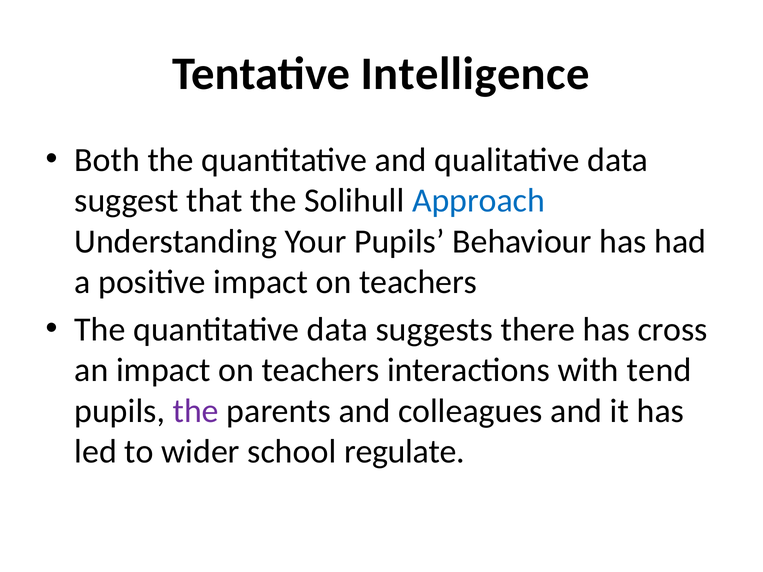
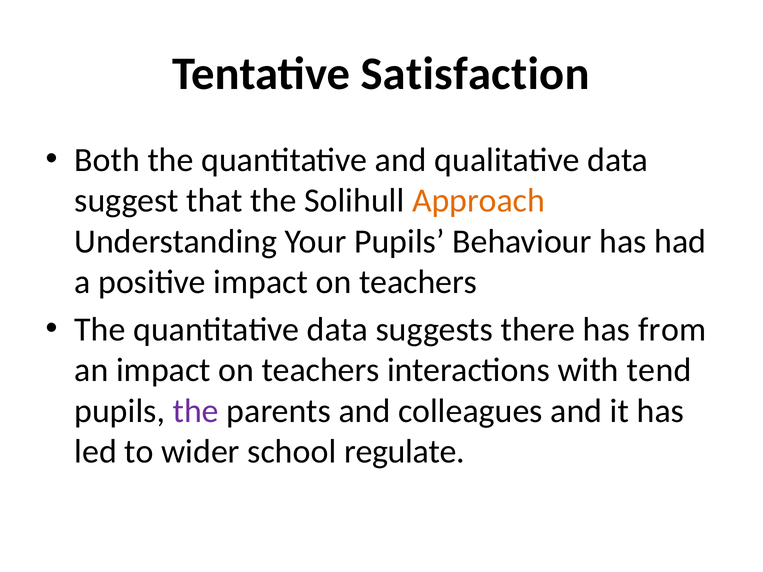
Intelligence: Intelligence -> Satisfaction (475, 74)
Approach colour: blue -> orange (479, 201)
cross: cross -> from (672, 330)
